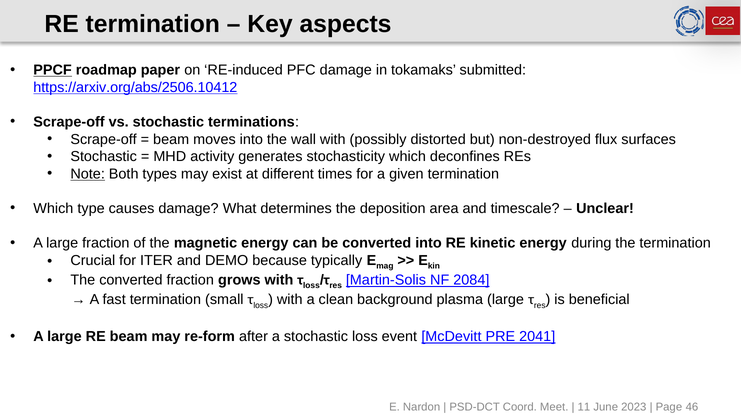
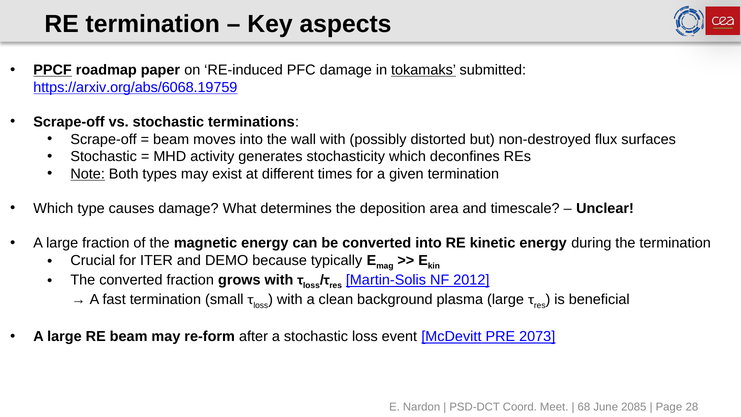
tokamaks underline: none -> present (424, 70)
https://arxiv.org/abs/2506.10412: https://arxiv.org/abs/2506.10412 -> https://arxiv.org/abs/6068.19759 (135, 87)
2084: 2084 -> 2012 (471, 280)
2041: 2041 -> 2073 (537, 337)
11: 11 -> 68 (584, 407)
2023: 2023 -> 2085 (634, 407)
46: 46 -> 28 (692, 407)
